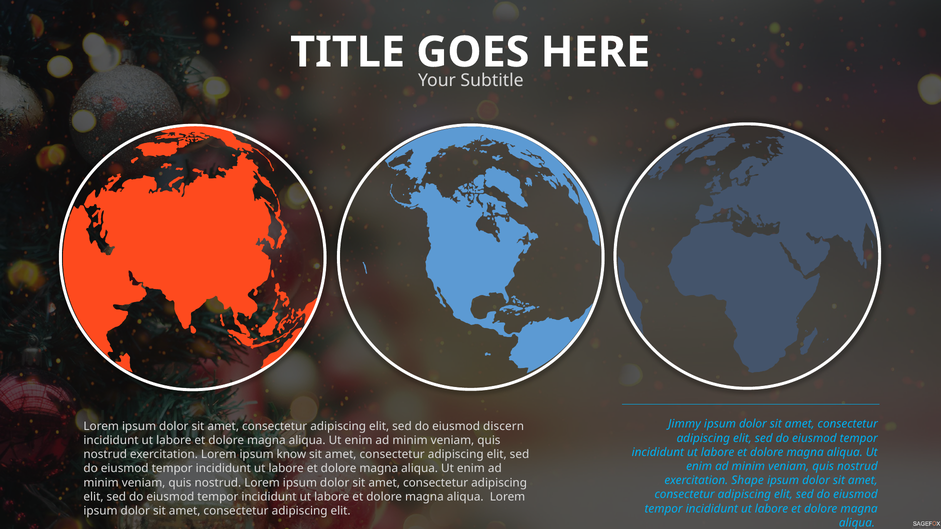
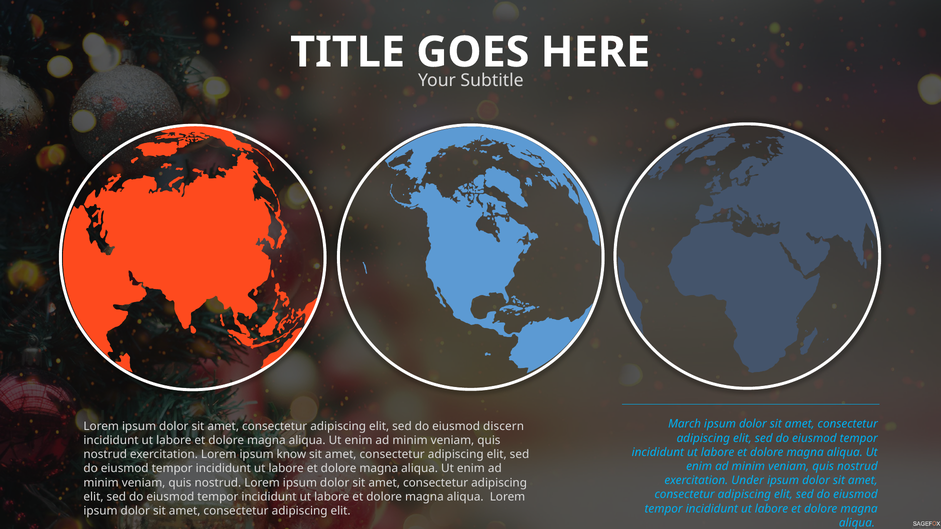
Jimmy: Jimmy -> March (685, 424)
Shape: Shape -> Under (748, 481)
